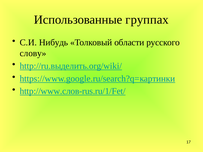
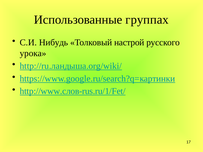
области: области -> настрой (129, 43)
слову: слову -> урока (33, 53)
http://ru.выделить.org/wiki/: http://ru.выделить.org/wiki/ -> http://ru.ландыша.org/wiki/ (71, 66)
